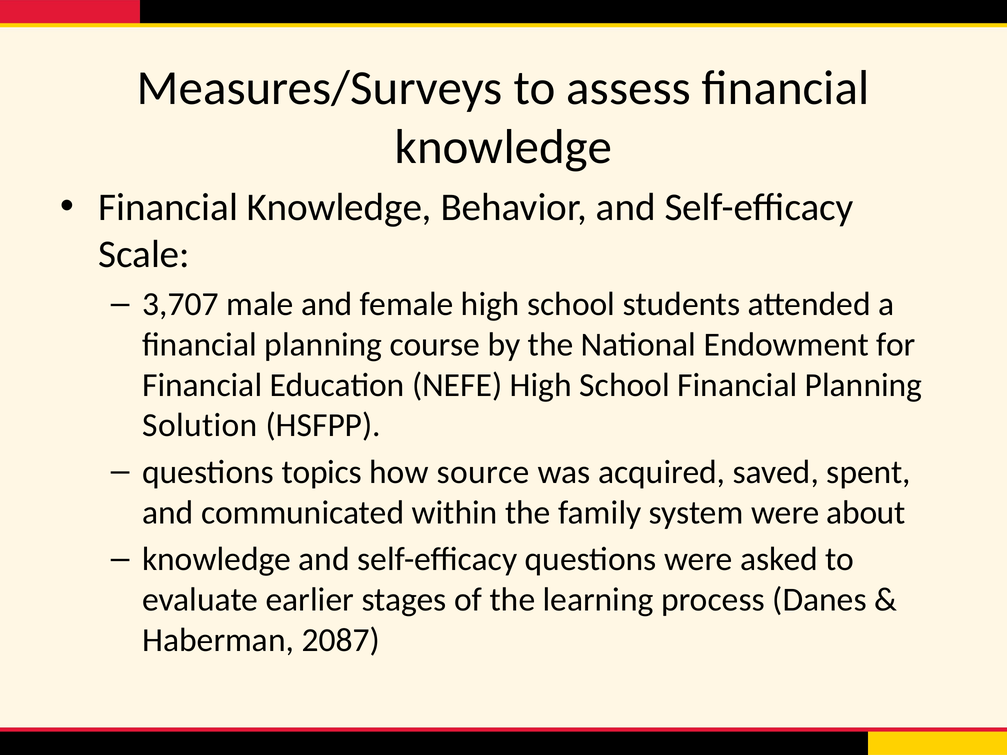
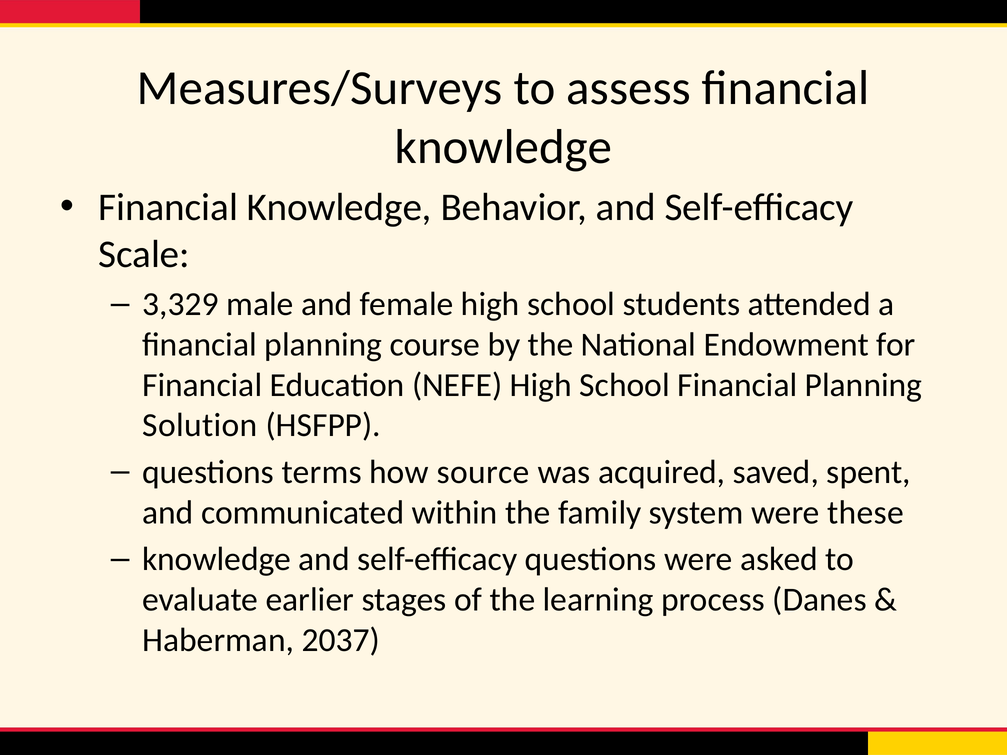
3,707: 3,707 -> 3,329 (180, 304)
topics: topics -> terms (322, 472)
about: about -> these (866, 513)
2087: 2087 -> 2037 (341, 640)
